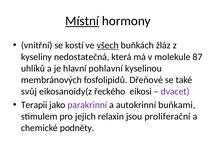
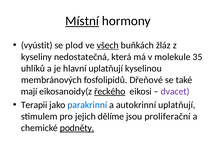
vnitřní: vnitřní -> vyústit (37, 45)
kostí: kostí -> plod (74, 45)
87: 87 -> 35 (198, 57)
hlavní pohlavní: pohlavní -> uplatňují (106, 68)
svůj: svůj -> mají (29, 91)
řeckého underline: none -> present (110, 91)
parakrinní colour: purple -> blue (87, 105)
autokrinní buňkami: buňkami -> uplatňují (177, 105)
relaxin: relaxin -> dělíme (111, 116)
podněty underline: none -> present (77, 128)
